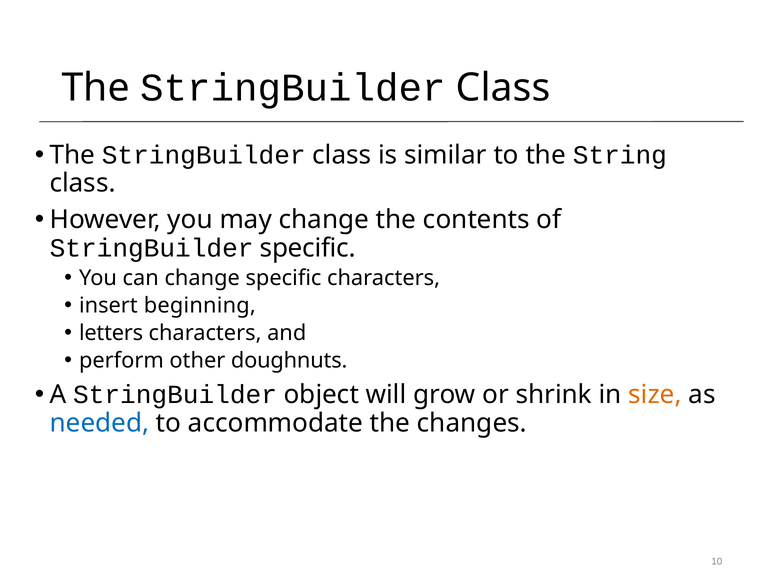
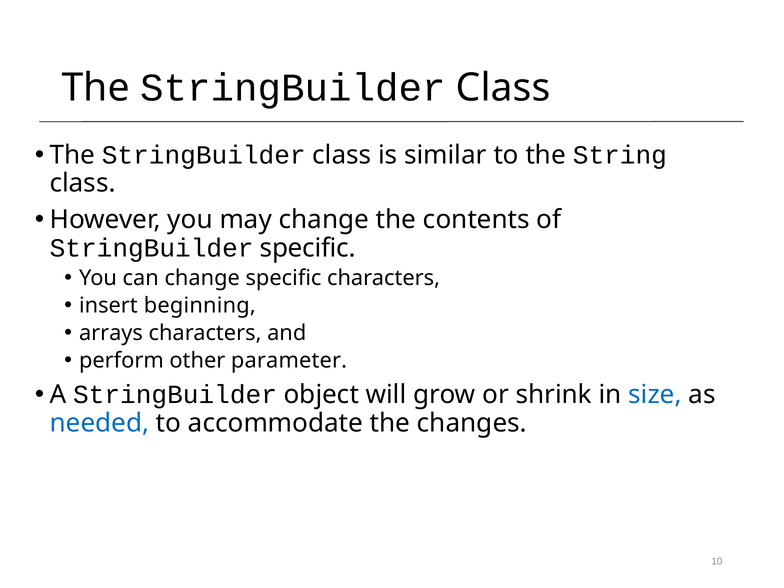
letters: letters -> arrays (111, 333)
doughnuts: doughnuts -> parameter (289, 361)
size colour: orange -> blue (655, 395)
